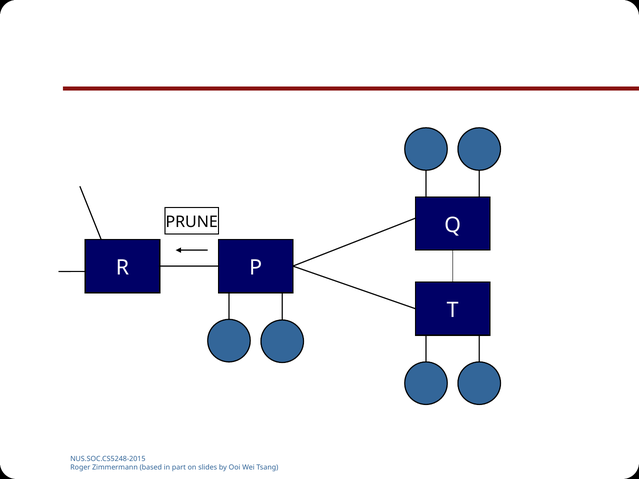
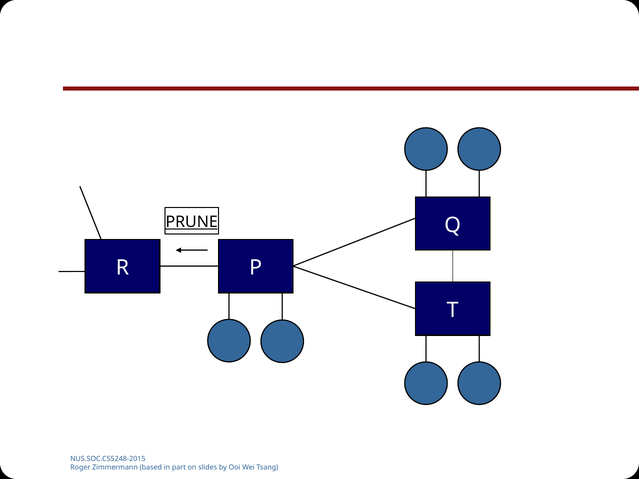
PRUNE underline: none -> present (192, 222)
